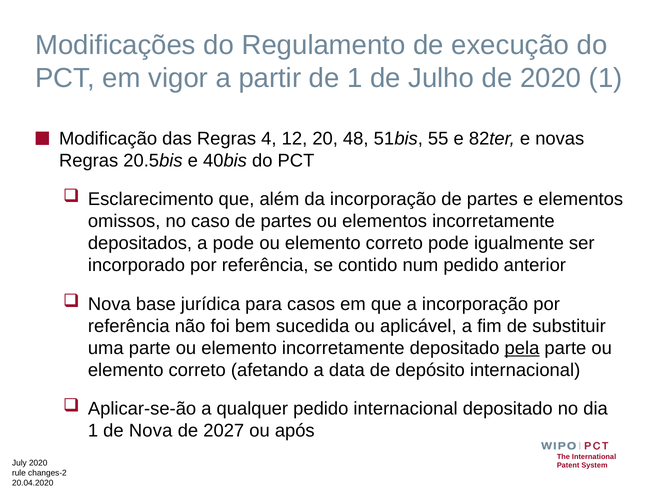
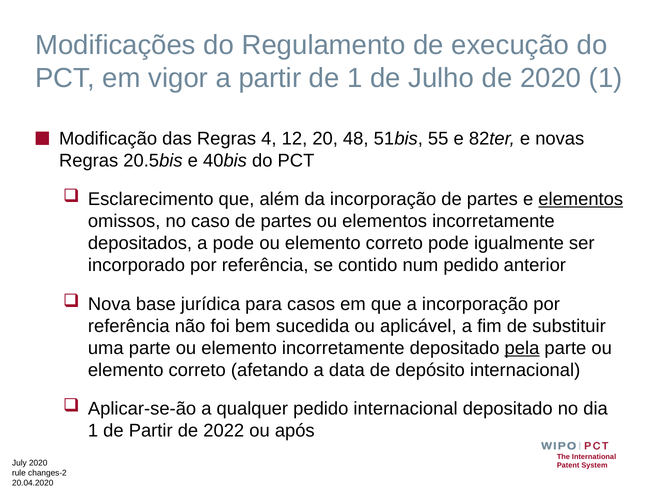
elementos underline: none -> present (581, 199)
de Nova: Nova -> Partir (151, 431)
2027: 2027 -> 2022 (224, 431)
